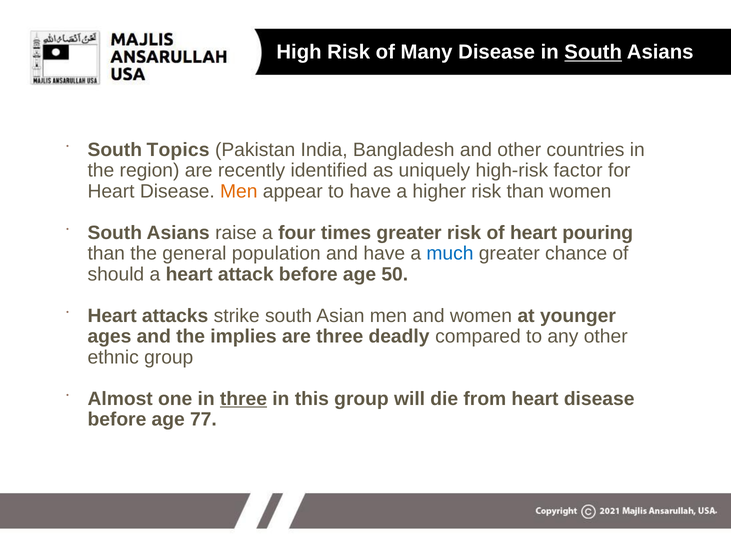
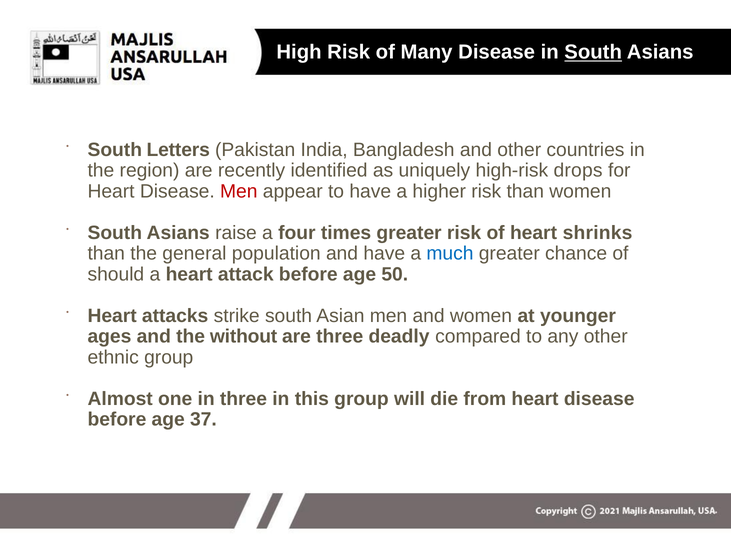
Topics: Topics -> Letters (178, 150)
factor: factor -> drops (578, 171)
Men colour: orange -> red (239, 191)
pouring: pouring -> shrinks (598, 233)
implies: implies -> without (244, 337)
three underline: present -> none (243, 399)
77: 77 -> 37 (203, 420)
